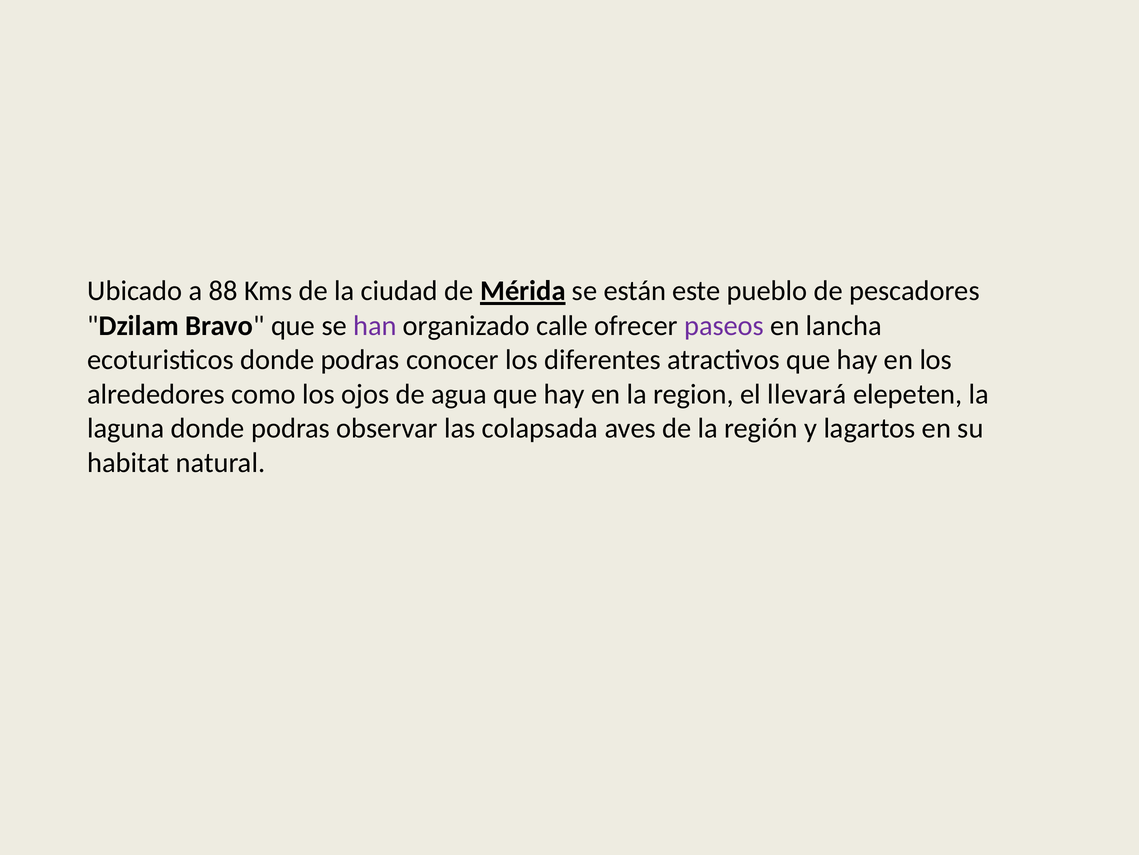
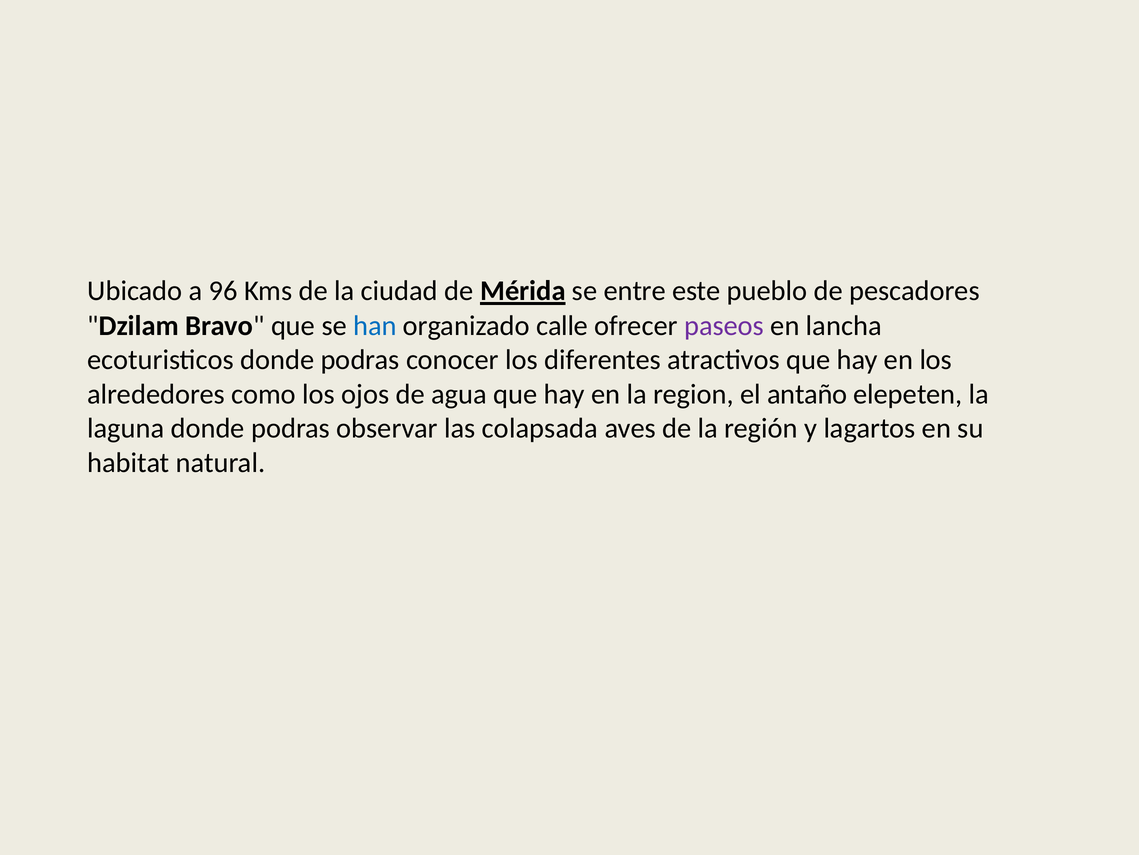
88: 88 -> 96 (223, 291)
están: están -> entre (635, 291)
han colour: purple -> blue (375, 326)
llevará: llevará -> antaño (807, 394)
